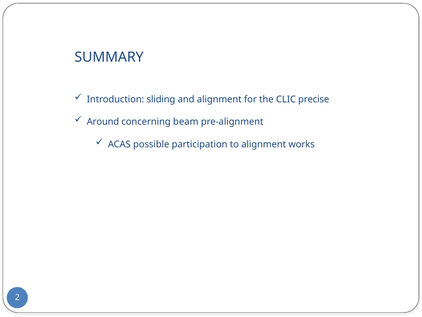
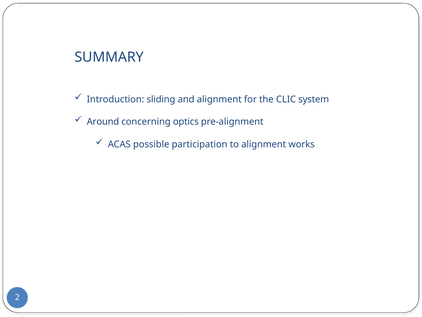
precise: precise -> system (314, 99)
beam: beam -> optics (186, 122)
